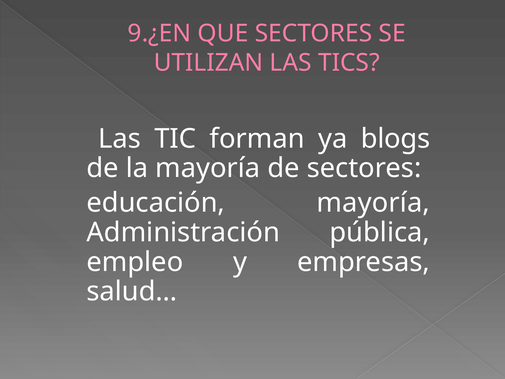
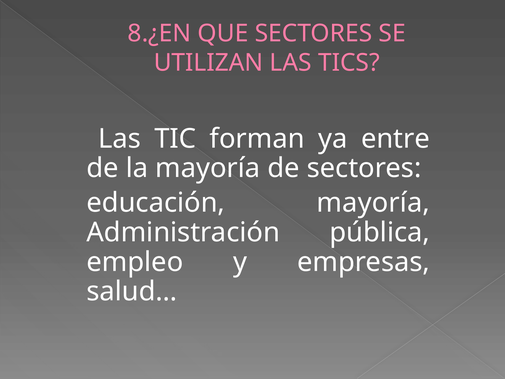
9.¿EN: 9.¿EN -> 8.¿EN (159, 33)
blogs: blogs -> entre (395, 139)
